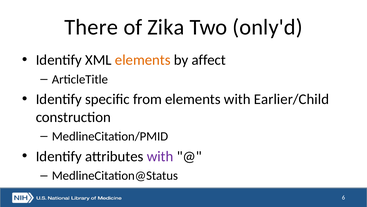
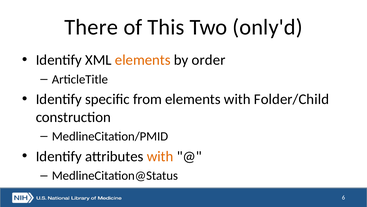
Zika: Zika -> This (166, 27)
affect: affect -> order (209, 60)
Earlier/Child: Earlier/Child -> Folder/Child (291, 99)
with colour: purple -> orange (160, 156)
